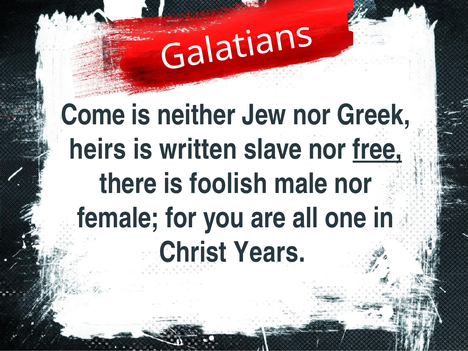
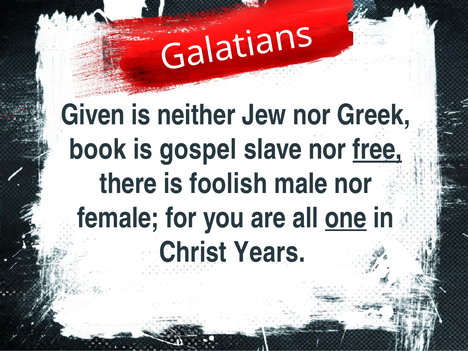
Come: Come -> Given (93, 115)
heirs: heirs -> book (98, 149)
written: written -> gospel (198, 149)
one underline: none -> present (346, 218)
